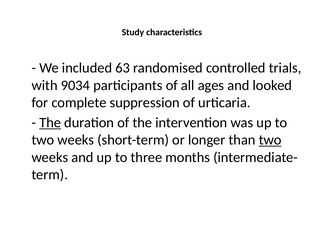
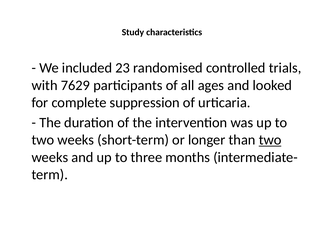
63: 63 -> 23 (123, 68)
9034: 9034 -> 7629 (75, 85)
The underline: present -> none (50, 123)
